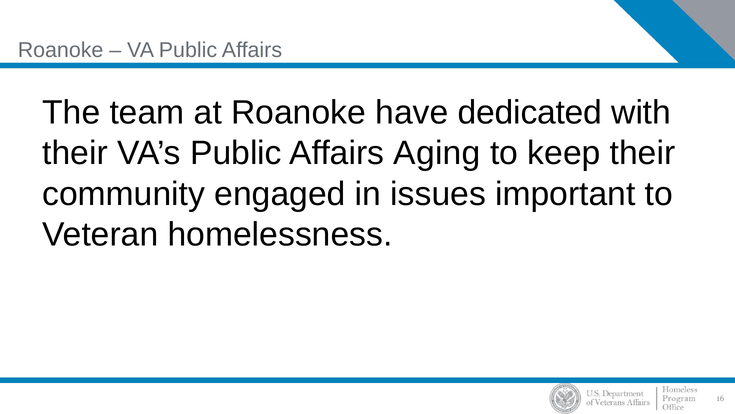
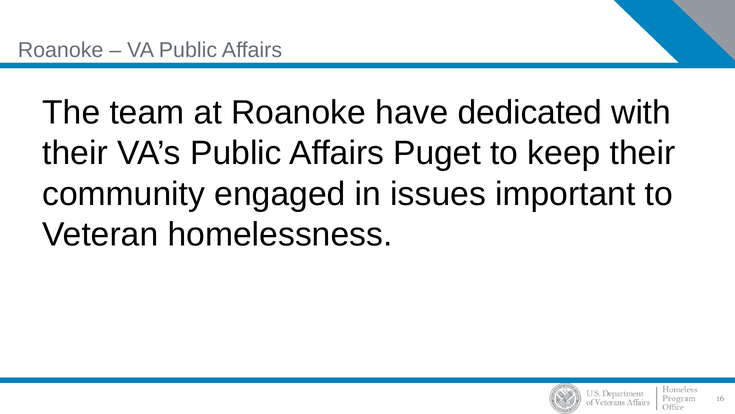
Aging: Aging -> Puget (437, 153)
